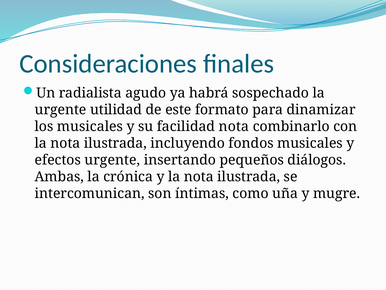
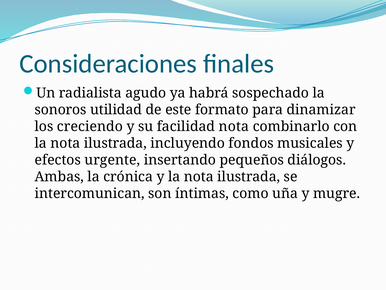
urgente: urgente -> sonoros (61, 110)
los musicales: musicales -> creciendo (90, 126)
